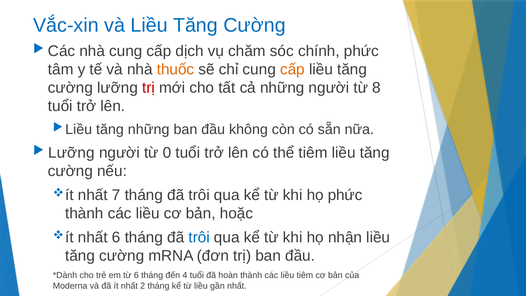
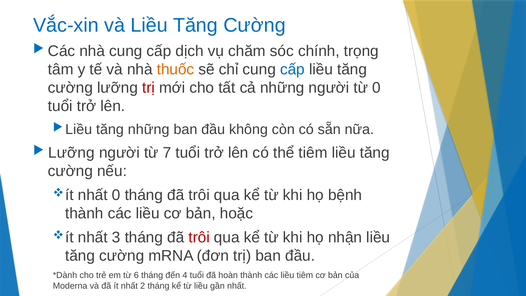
chính phức: phức -> trọng (361, 51)
cấp colour: orange -> blue (292, 69)
từ 8: 8 -> 0 (377, 88)
0: 0 -> 7 (167, 153)
nhất 7: 7 -> 0 (116, 195)
họ phức: phức -> bệnh (345, 195)
nhất 6: 6 -> 3 (116, 237)
trôi colour: blue -> red (199, 237)
